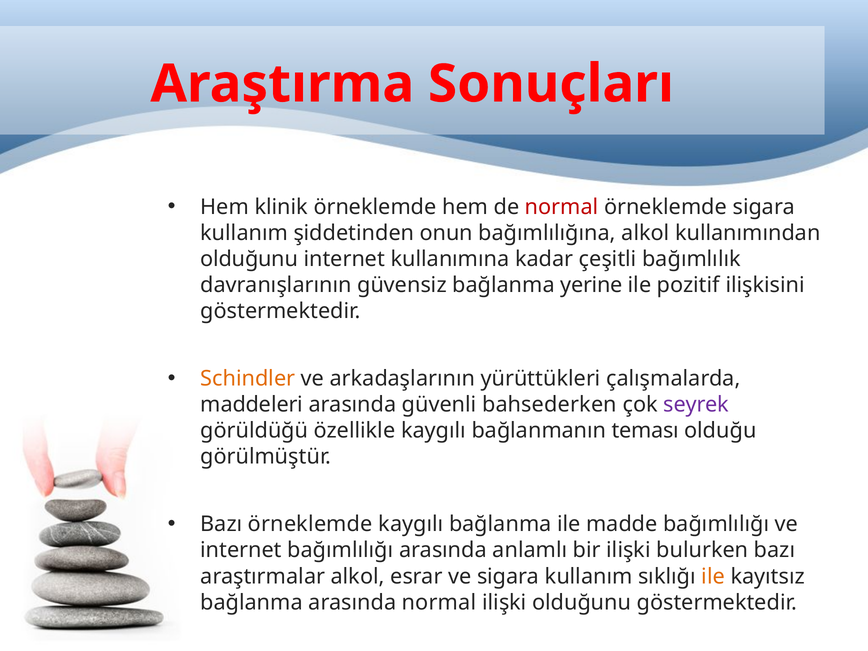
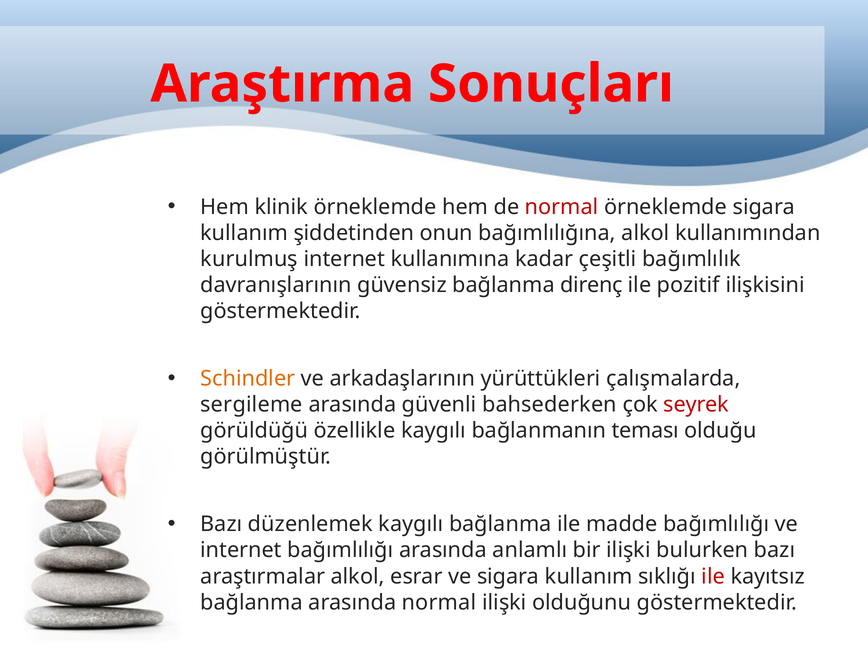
olduğunu: olduğunu -> kurulmuş (249, 259)
yerine: yerine -> direnç (591, 285)
maddeleri: maddeleri -> sergileme (252, 405)
seyrek colour: purple -> red (696, 405)
Bazı örneklemde: örneklemde -> düzenlemek (310, 524)
ile colour: orange -> red (713, 576)
